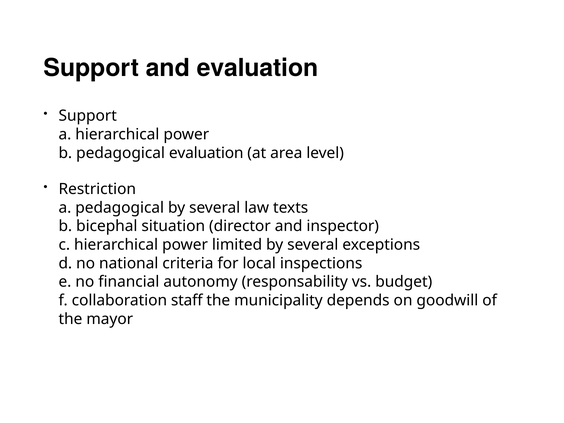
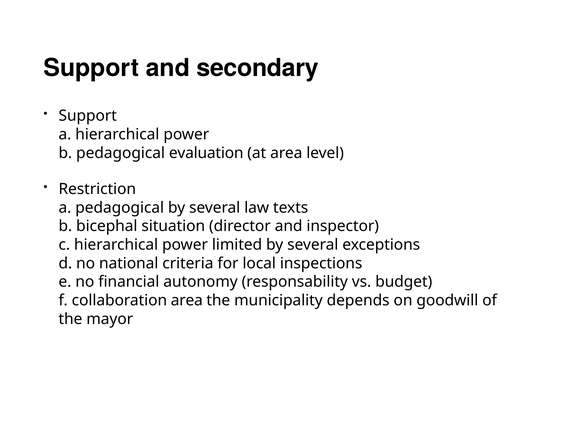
and evaluation: evaluation -> secondary (258, 68)
collaboration staff: staff -> area (187, 300)
